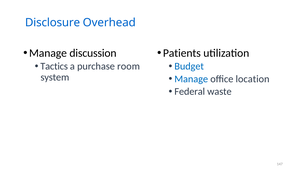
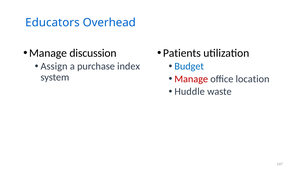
Disclosure: Disclosure -> Educators (52, 23)
Tactics: Tactics -> Assign (54, 66)
room: room -> index (129, 66)
Manage colour: blue -> red (191, 79)
Federal: Federal -> Huddle (190, 92)
